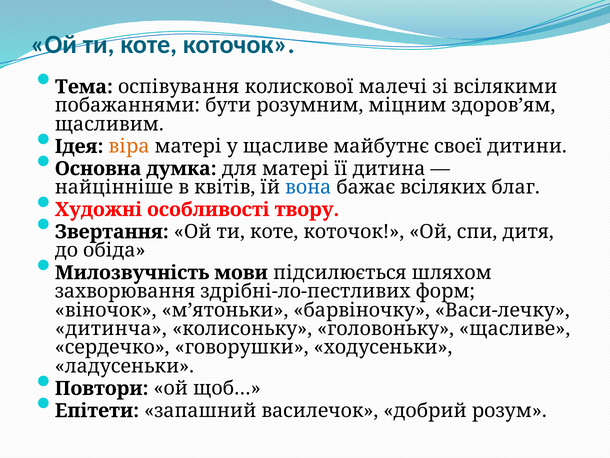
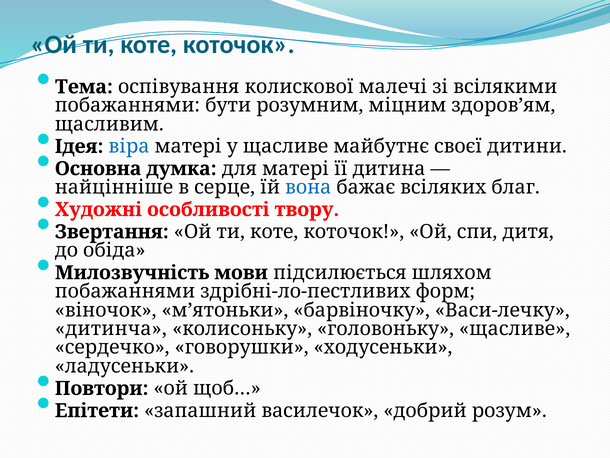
віра colour: orange -> blue (129, 146)
квітів: квітів -> серце (225, 187)
захворювання: захворювання -> побажаннями (125, 291)
